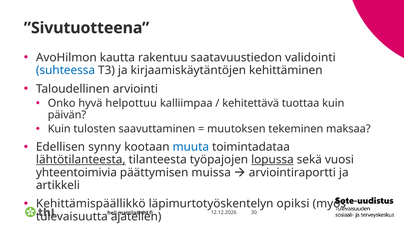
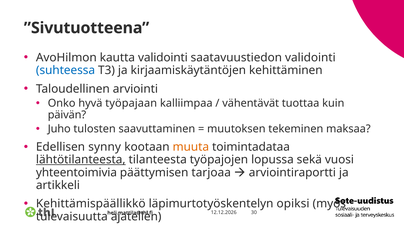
kautta rakentuu: rakentuu -> validointi (163, 58)
helpottuu: helpottuu -> työpajaan (131, 103)
kehitettävä: kehitettävä -> vähentävät (251, 103)
Kuin: Kuin -> Juho (59, 129)
muuta colour: blue -> orange (191, 147)
lopussa underline: present -> none (272, 160)
muissa: muissa -> tarjoaa (211, 173)
